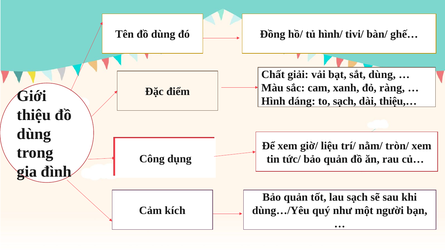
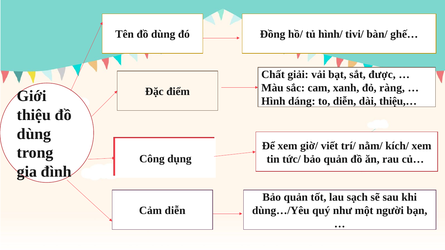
sắt dùng: dùng -> được (382, 75)
to sạch: sạch -> diễn (345, 101)
liệu: liệu -> viết (330, 146)
tròn/: tròn/ -> kích/ (397, 146)
Cảm kích: kích -> diễn (175, 211)
